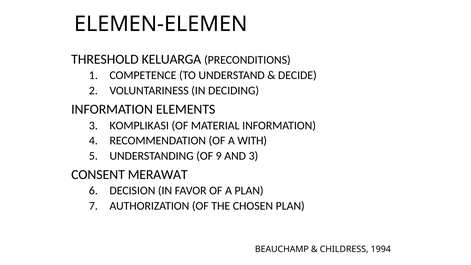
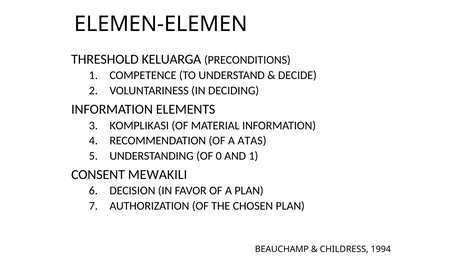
WITH: WITH -> ATAS (252, 141)
9: 9 -> 0 (219, 156)
AND 3: 3 -> 1 (253, 156)
MERAWAT: MERAWAT -> MEWAKILI (158, 174)
